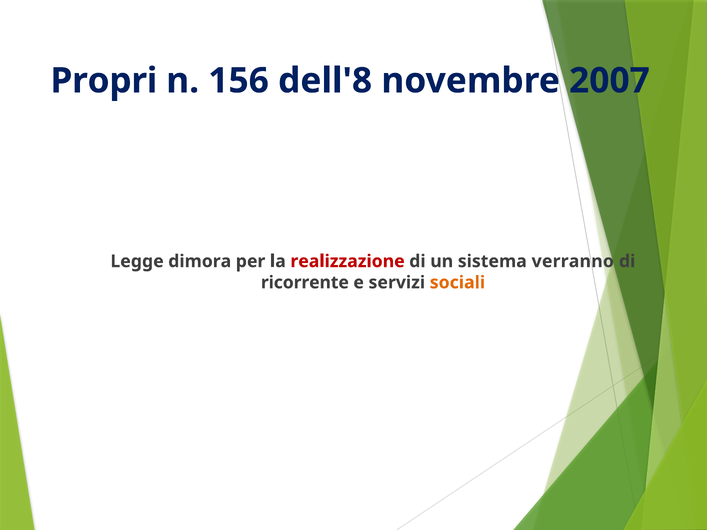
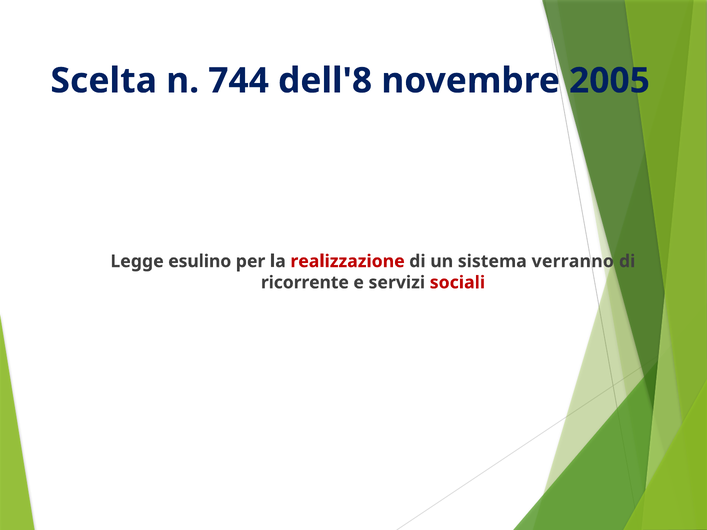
Propri: Propri -> Scelta (104, 81)
156: 156 -> 744 (239, 81)
2007: 2007 -> 2005 (609, 81)
dimora: dimora -> esulino (200, 261)
sociali colour: orange -> red (457, 283)
